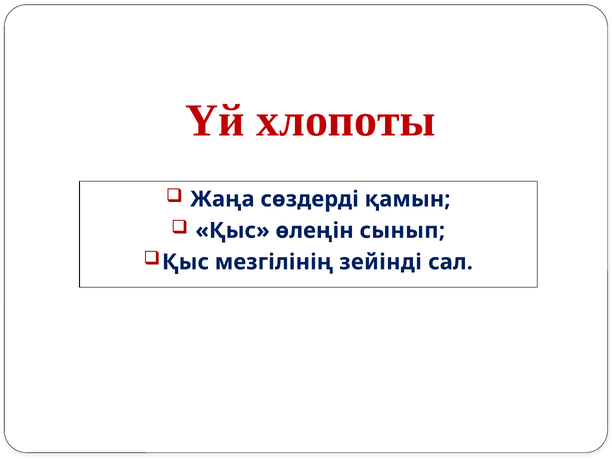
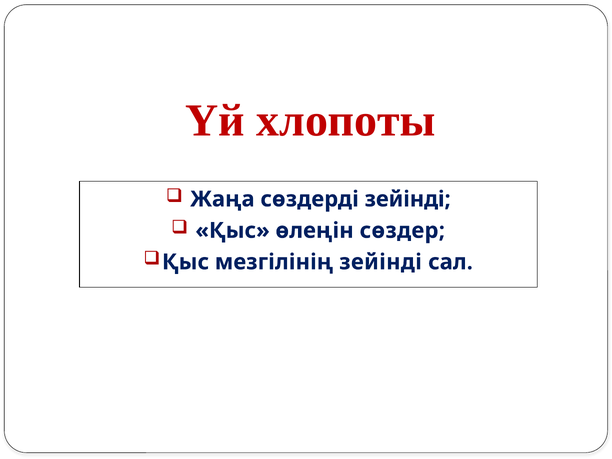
сөздерді қамын: қамын -> зейінді (408, 199)
сынып: сынып -> сөздер (402, 231)
